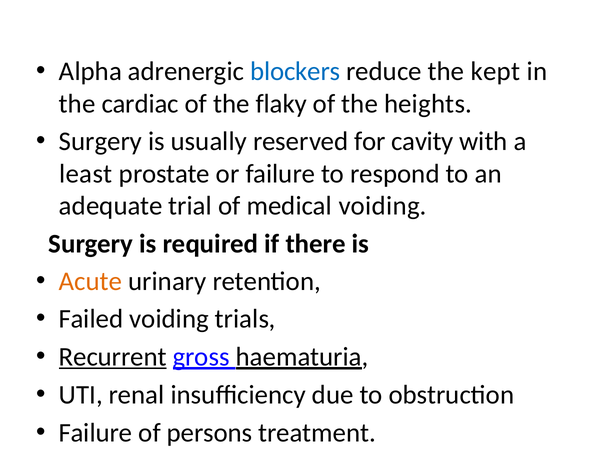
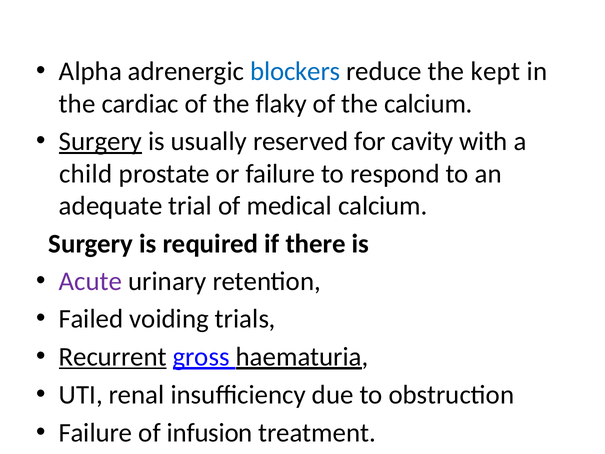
the heights: heights -> calcium (428, 104)
Surgery underline: none -> present (101, 141)
least: least -> child (86, 174)
medical voiding: voiding -> calcium (383, 206)
Acute colour: orange -> purple (91, 281)
persons: persons -> infusion (210, 432)
